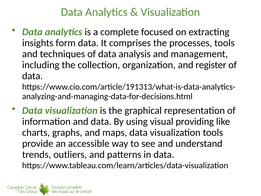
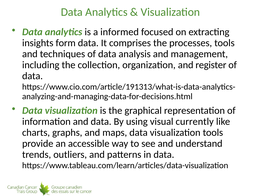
complete: complete -> informed (120, 32)
providing: providing -> currently (195, 121)
